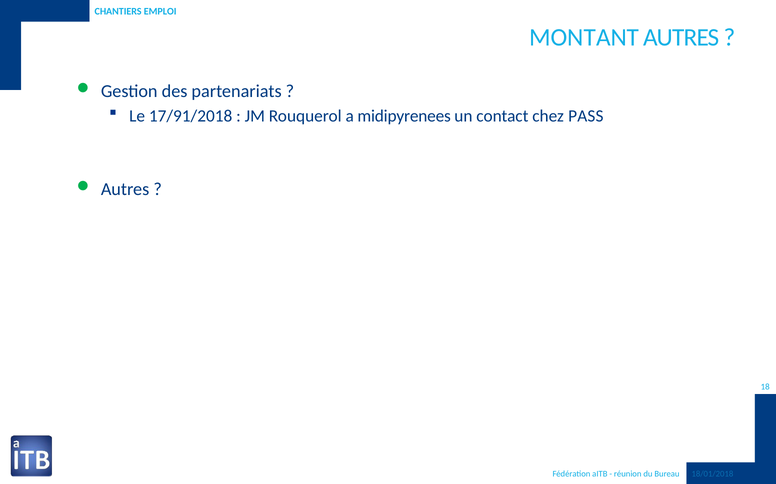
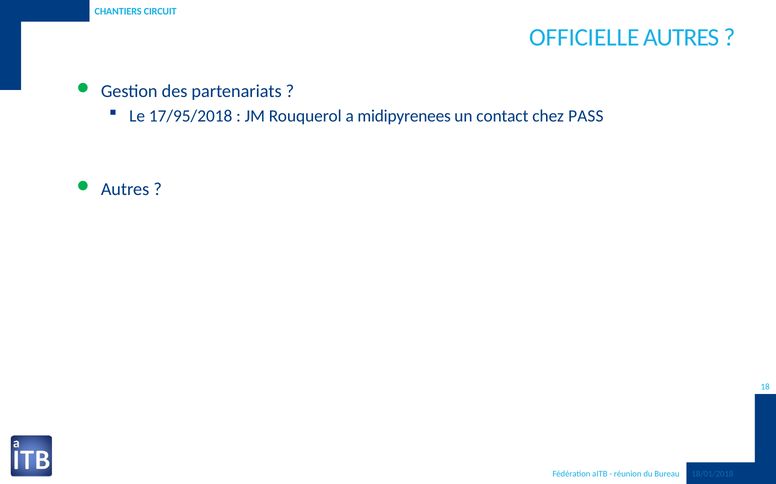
EMPLOI: EMPLOI -> CIRCUIT (160, 12)
MONTANT: MONTANT -> OFFICIELLE (584, 37)
17/91/2018: 17/91/2018 -> 17/95/2018 (191, 116)
